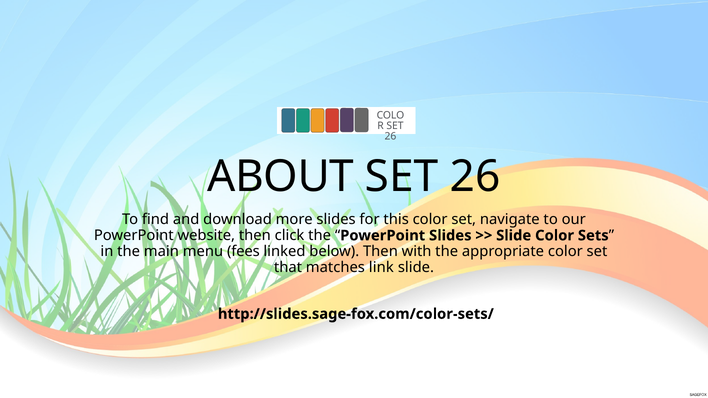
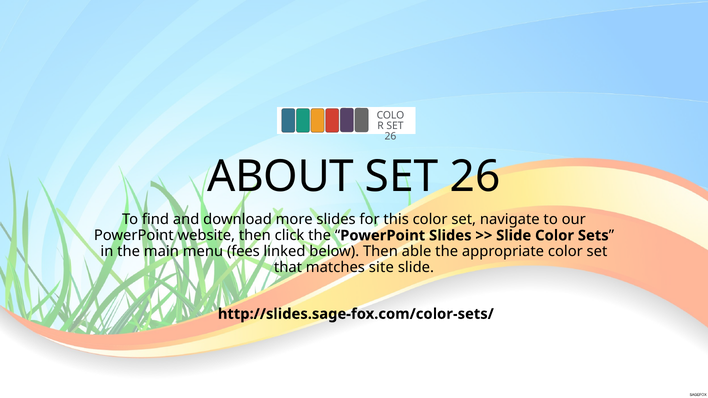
with: with -> able (417, 252)
link: link -> site (381, 268)
